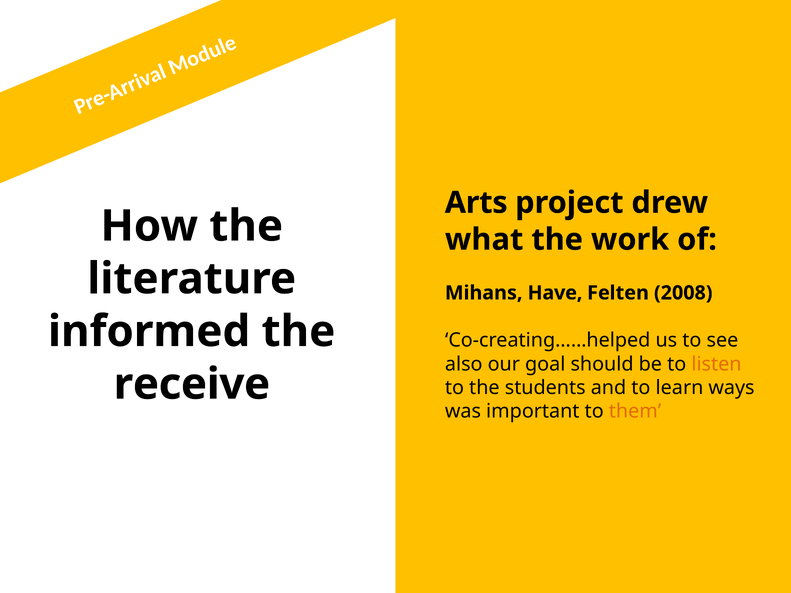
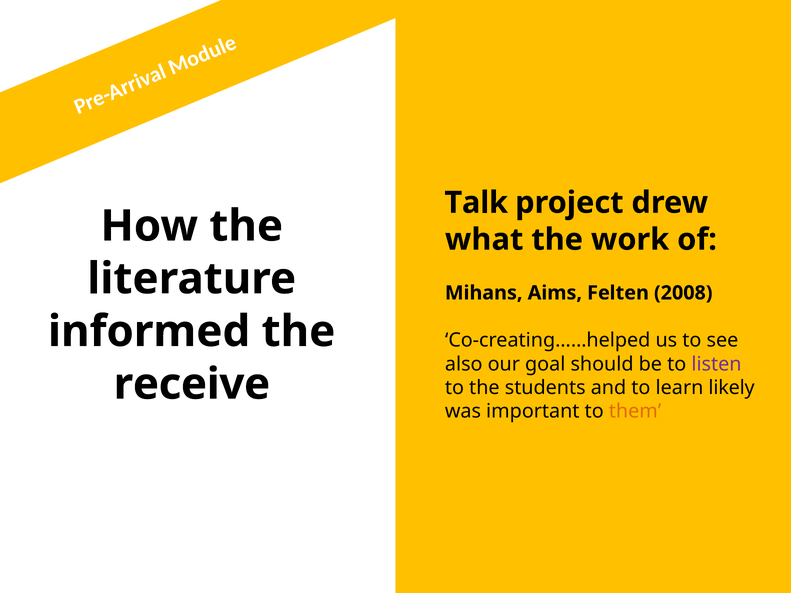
Arts: Arts -> Talk (476, 203)
Have: Have -> Aims (555, 293)
listen colour: orange -> purple (716, 364)
ways: ways -> likely (732, 388)
